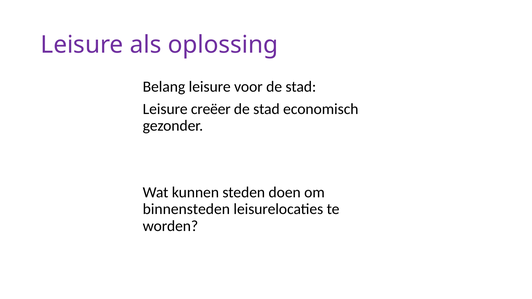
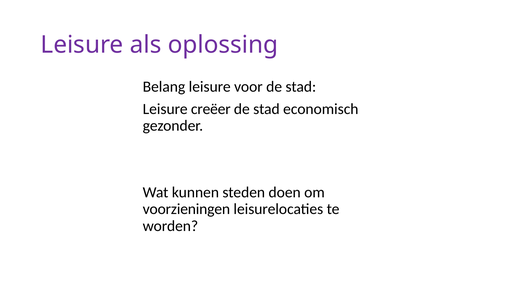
binnensteden: binnensteden -> voorzieningen (186, 209)
